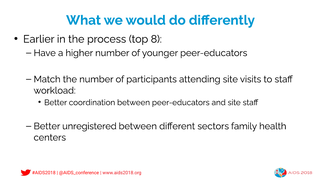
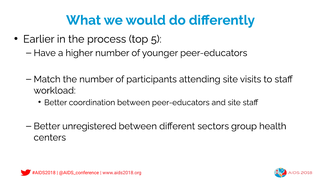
8: 8 -> 5 (156, 39)
family: family -> group (244, 126)
